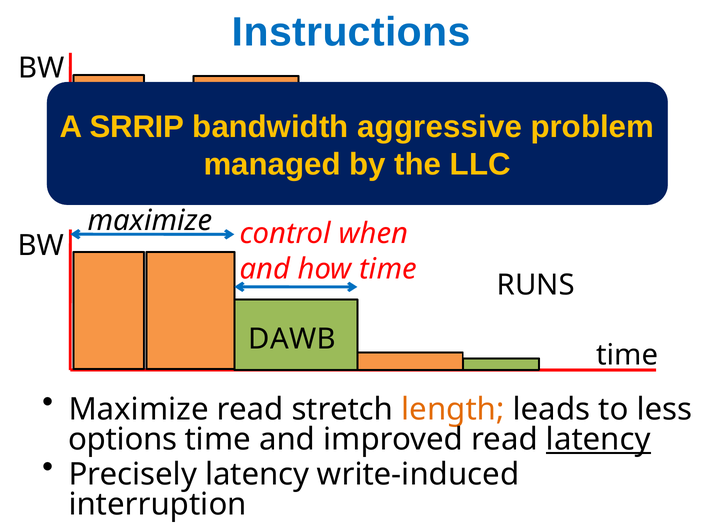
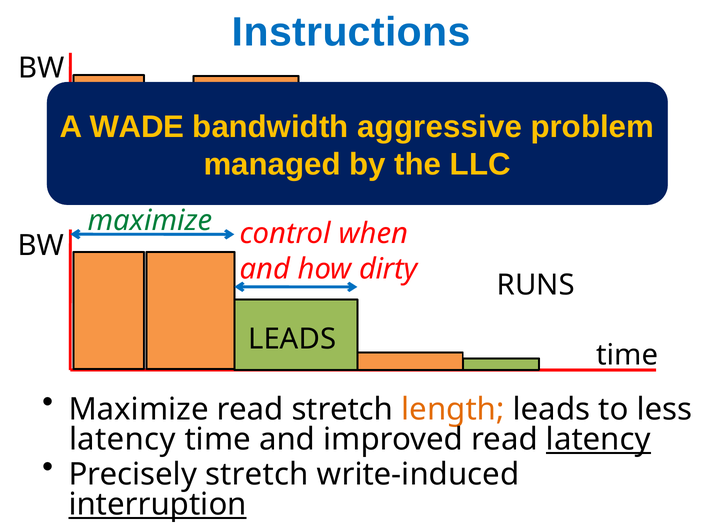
SRRIP: SRRIP -> WADE (137, 127)
maximize colour: black -> green (150, 221)
how time: time -> dirty (388, 269)
DAWB: DAWB -> LEADS (292, 339)
options: options -> latency (122, 440)
Precisely latency: latency -> stretch (257, 475)
interruption underline: none -> present (158, 505)
